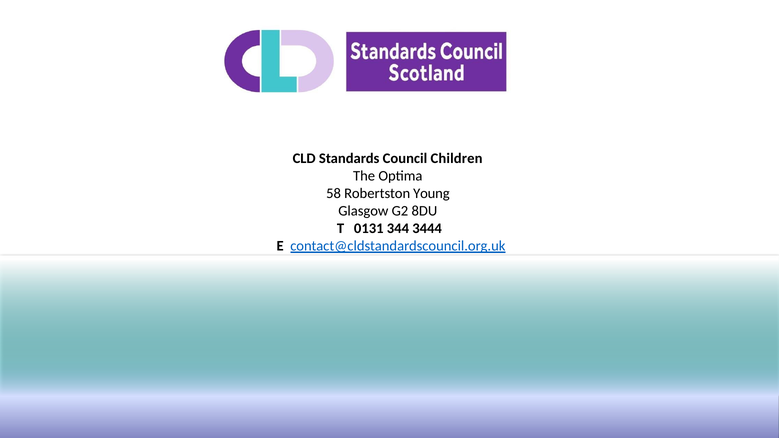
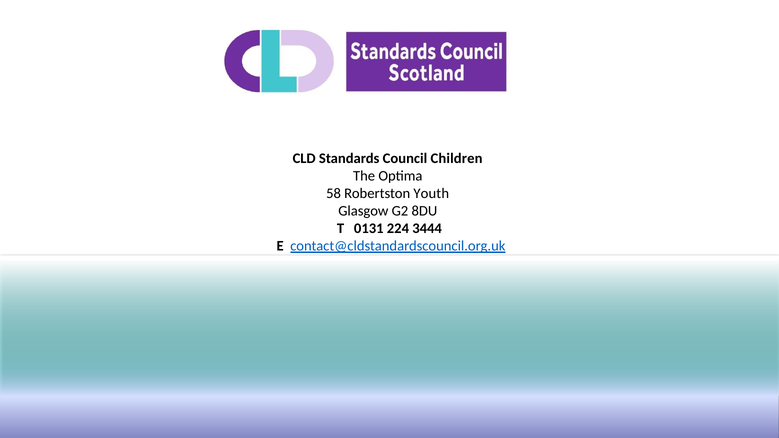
Young: Young -> Youth (431, 193)
344: 344 -> 224 (398, 228)
